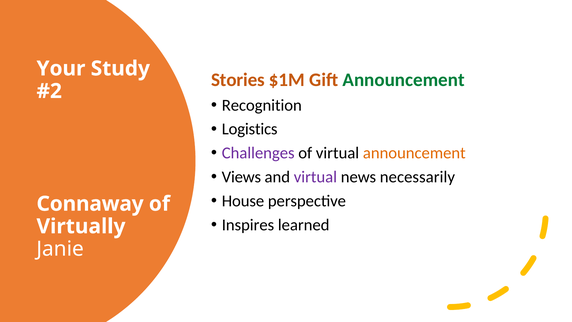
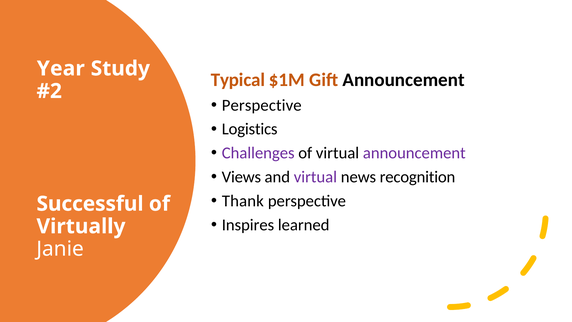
Your: Your -> Year (61, 68)
Stories: Stories -> Typical (238, 80)
Announcement colour: green -> black (404, 80)
Recognition: Recognition -> Perspective (262, 105)
announcement colour: orange -> purple (414, 153)
necessarily: necessarily -> recognition (418, 177)
House: House -> Thank (243, 201)
Connaway: Connaway -> Successful (90, 204)
